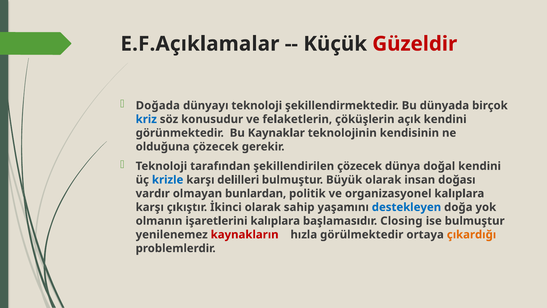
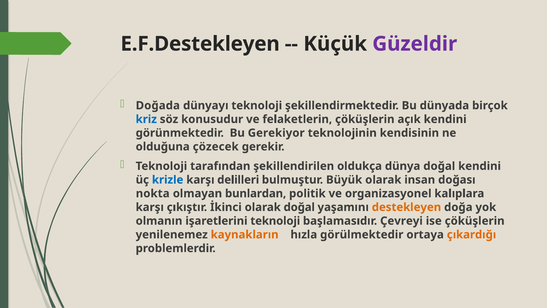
E.F.Açıklamalar: E.F.Açıklamalar -> E.F.Destekleyen (200, 44)
Güzeldir colour: red -> purple (415, 44)
Kaynaklar: Kaynaklar -> Gerekiyor (276, 133)
şekillendirilen çözecek: çözecek -> oldukça (360, 166)
vardır: vardır -> nokta (153, 193)
olarak sahip: sahip -> doğal (299, 207)
destekleyen colour: blue -> orange (406, 207)
işaretlerini kalıplara: kalıplara -> teknoloji (275, 221)
Closing: Closing -> Çevreyi (401, 221)
ise bulmuştur: bulmuştur -> çöküşlerin (475, 221)
kaynakların colour: red -> orange (245, 234)
